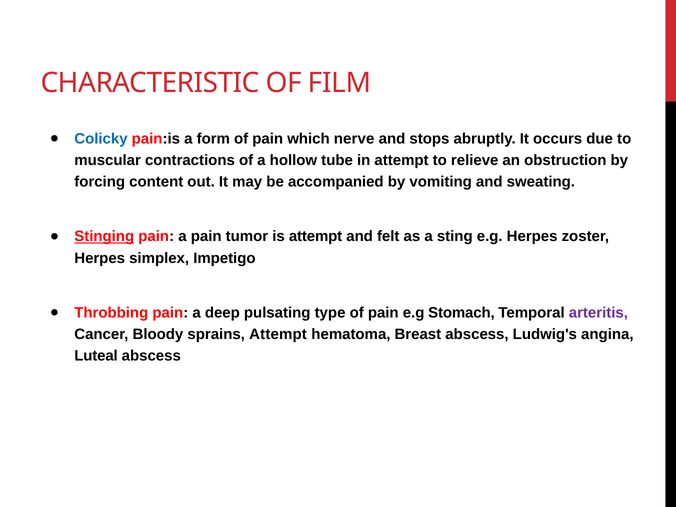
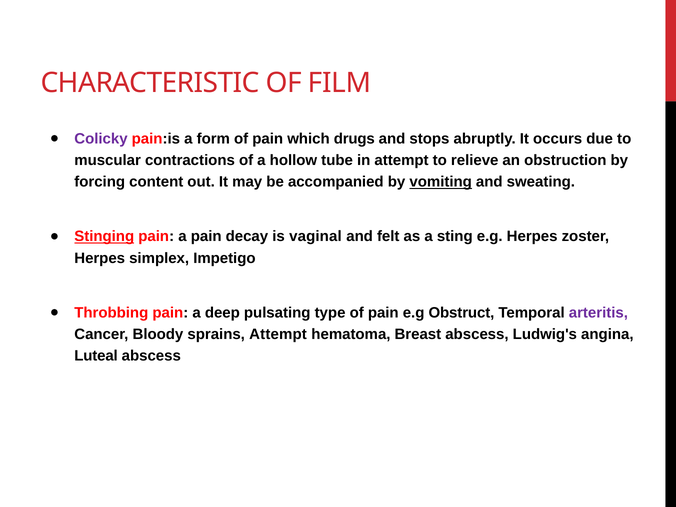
Colicky colour: blue -> purple (101, 139)
nerve: nerve -> drugs (354, 139)
vomiting underline: none -> present (441, 182)
tumor: tumor -> decay (247, 236)
is attempt: attempt -> vaginal (315, 236)
Stomach: Stomach -> Obstruct (461, 313)
